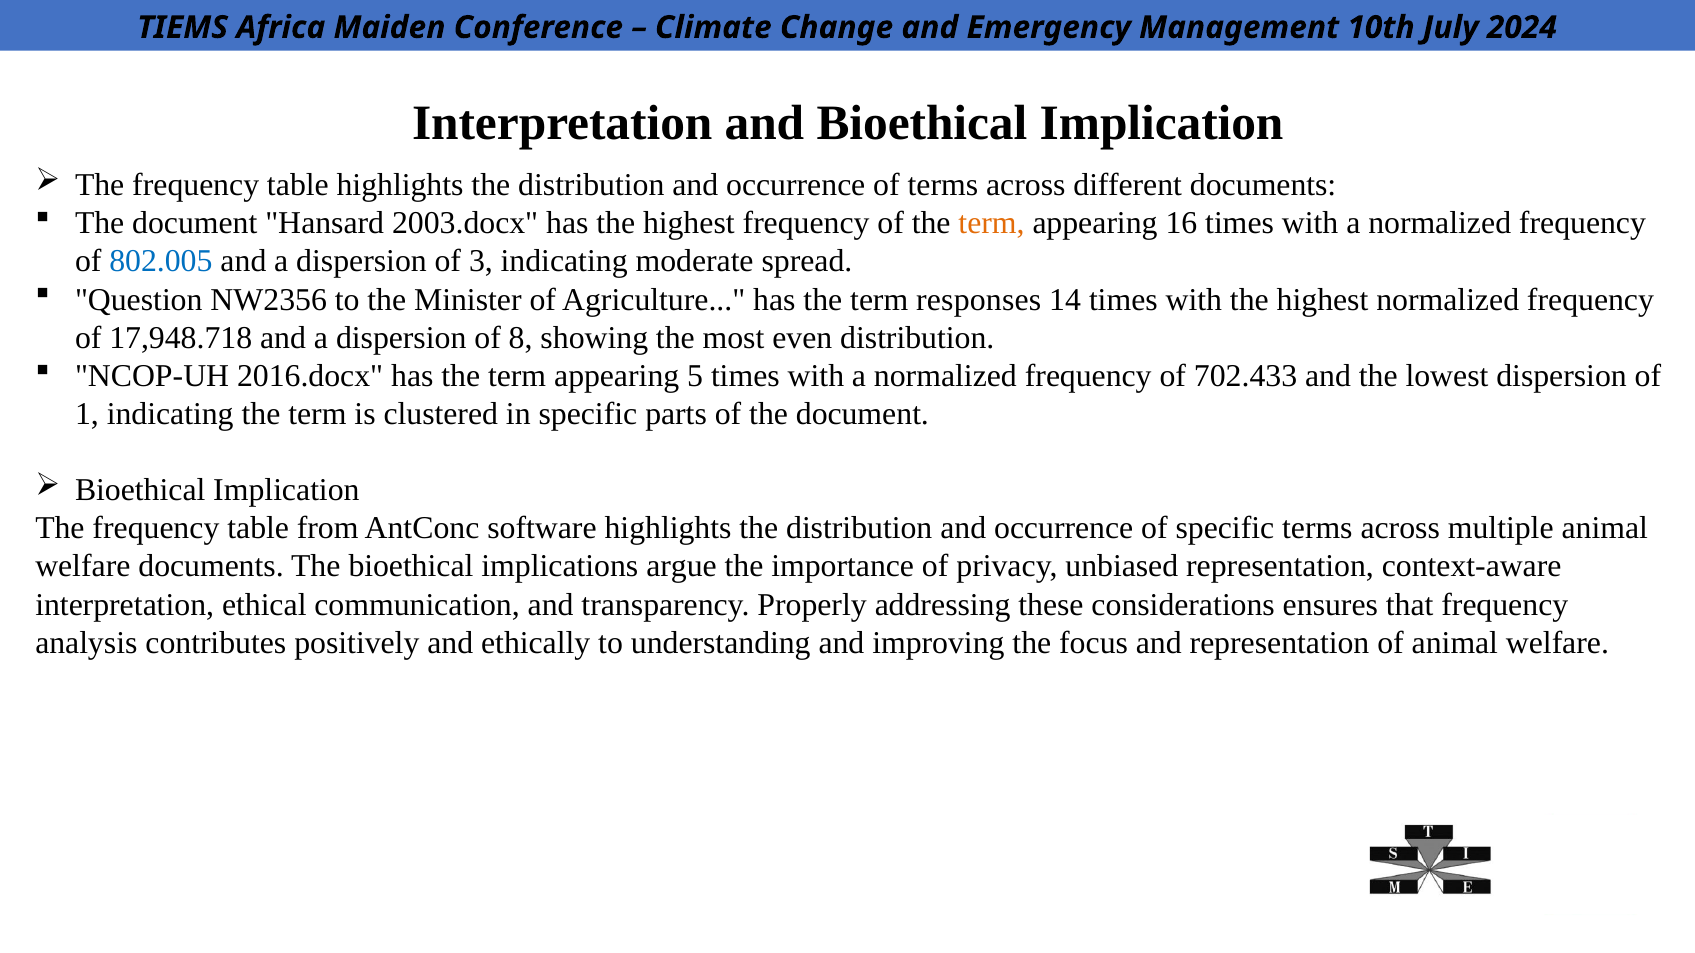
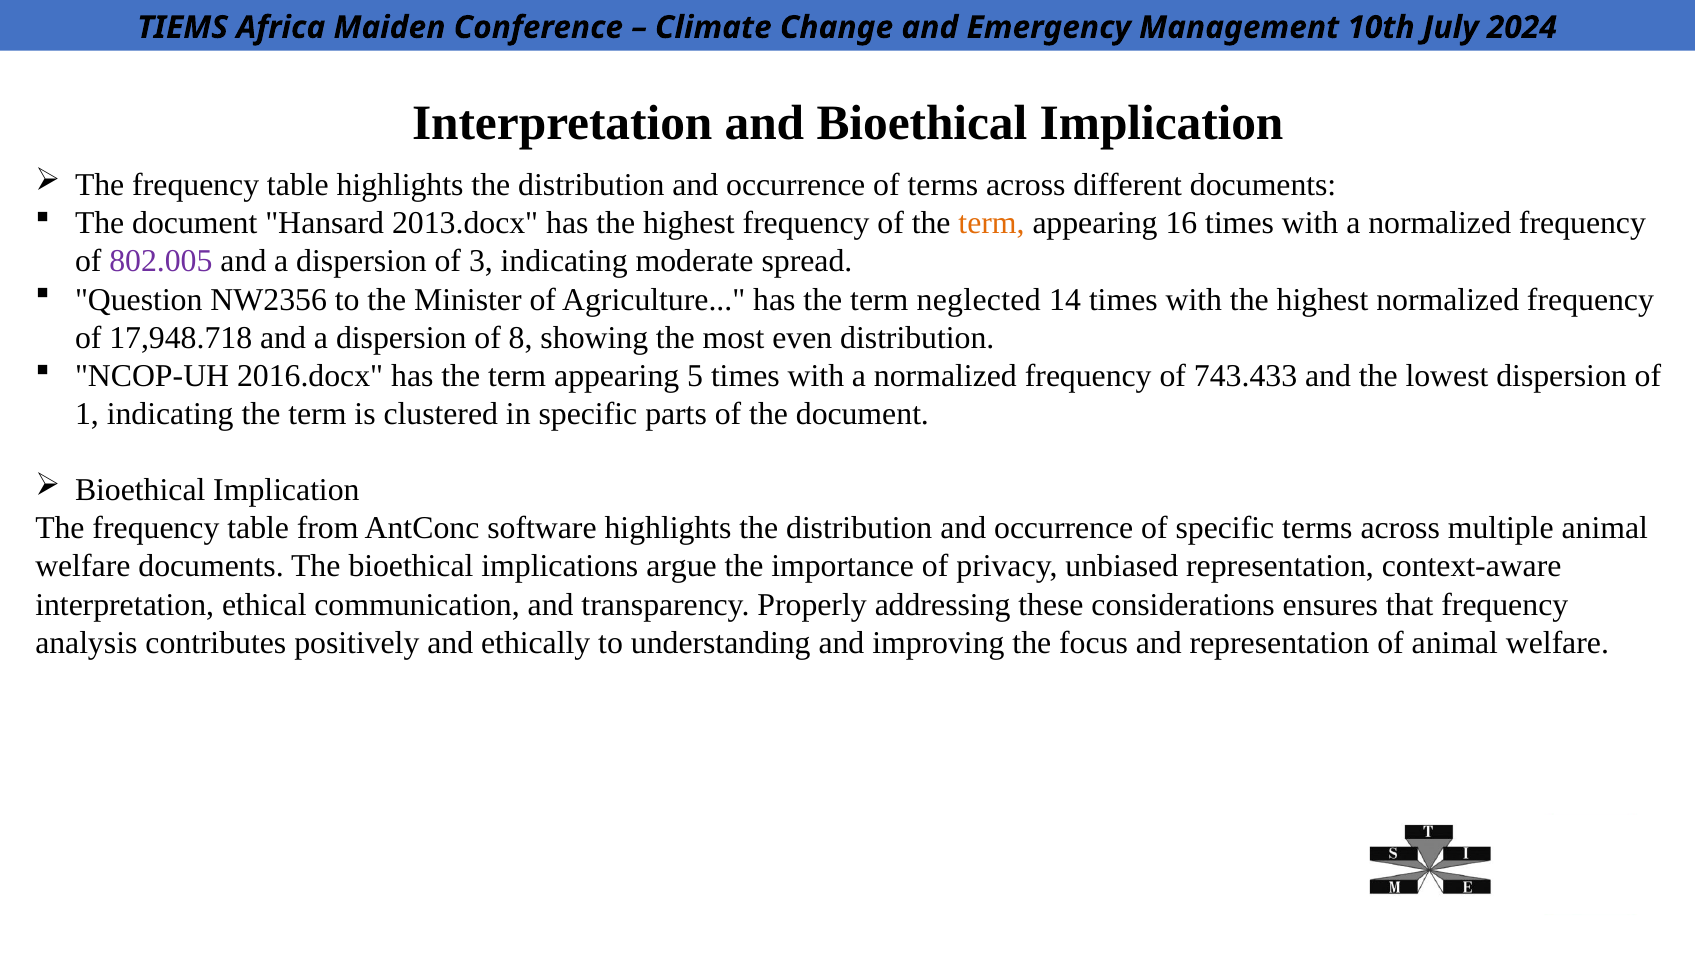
2003.docx: 2003.docx -> 2013.docx (465, 223)
802.005 colour: blue -> purple (161, 262)
responses: responses -> neglected (979, 300)
702.433: 702.433 -> 743.433 (1246, 376)
